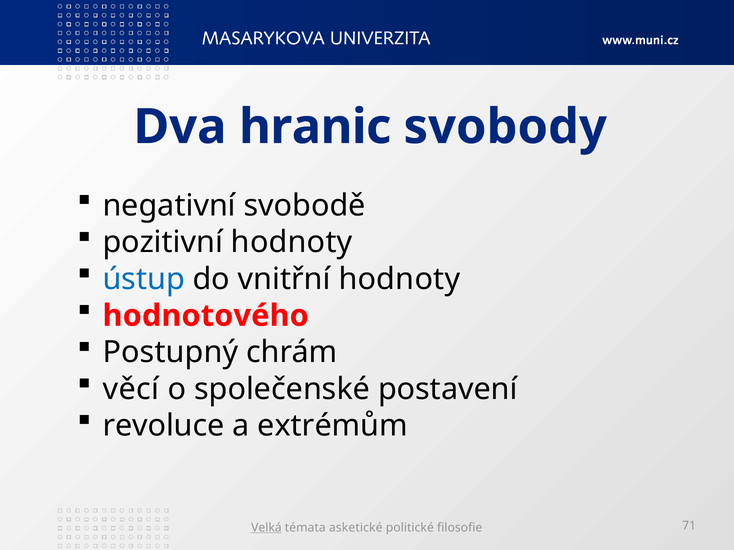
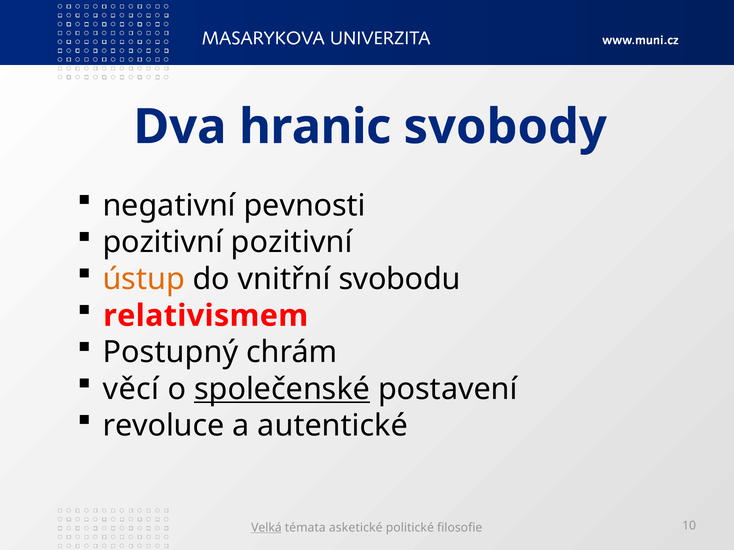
svobodě: svobodě -> pevnosti (305, 206)
pozitivní hodnoty: hodnoty -> pozitivní (292, 243)
ústup colour: blue -> orange (144, 279)
vnitřní hodnoty: hodnoty -> svobodu (400, 279)
hodnotového: hodnotového -> relativismem (206, 316)
společenské underline: none -> present (282, 389)
extrémům: extrémům -> autentické (333, 426)
71: 71 -> 10 (689, 526)
